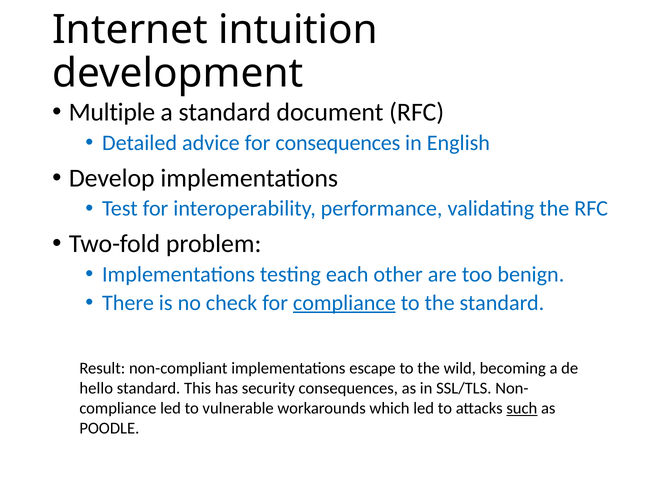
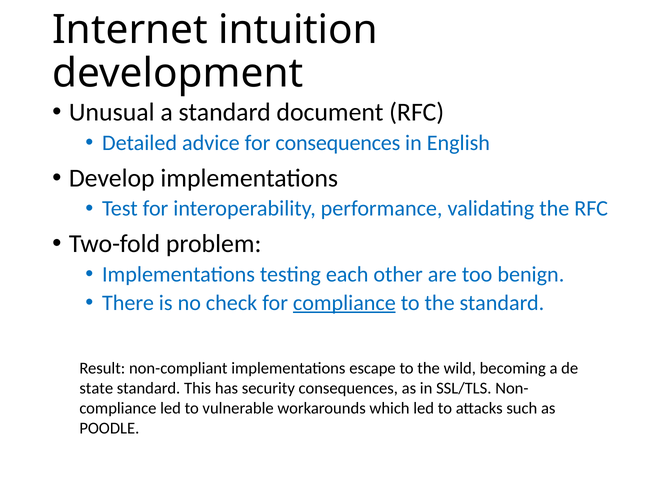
Multiple: Multiple -> Unusual (112, 112)
hello: hello -> state (96, 388)
such underline: present -> none (522, 408)
